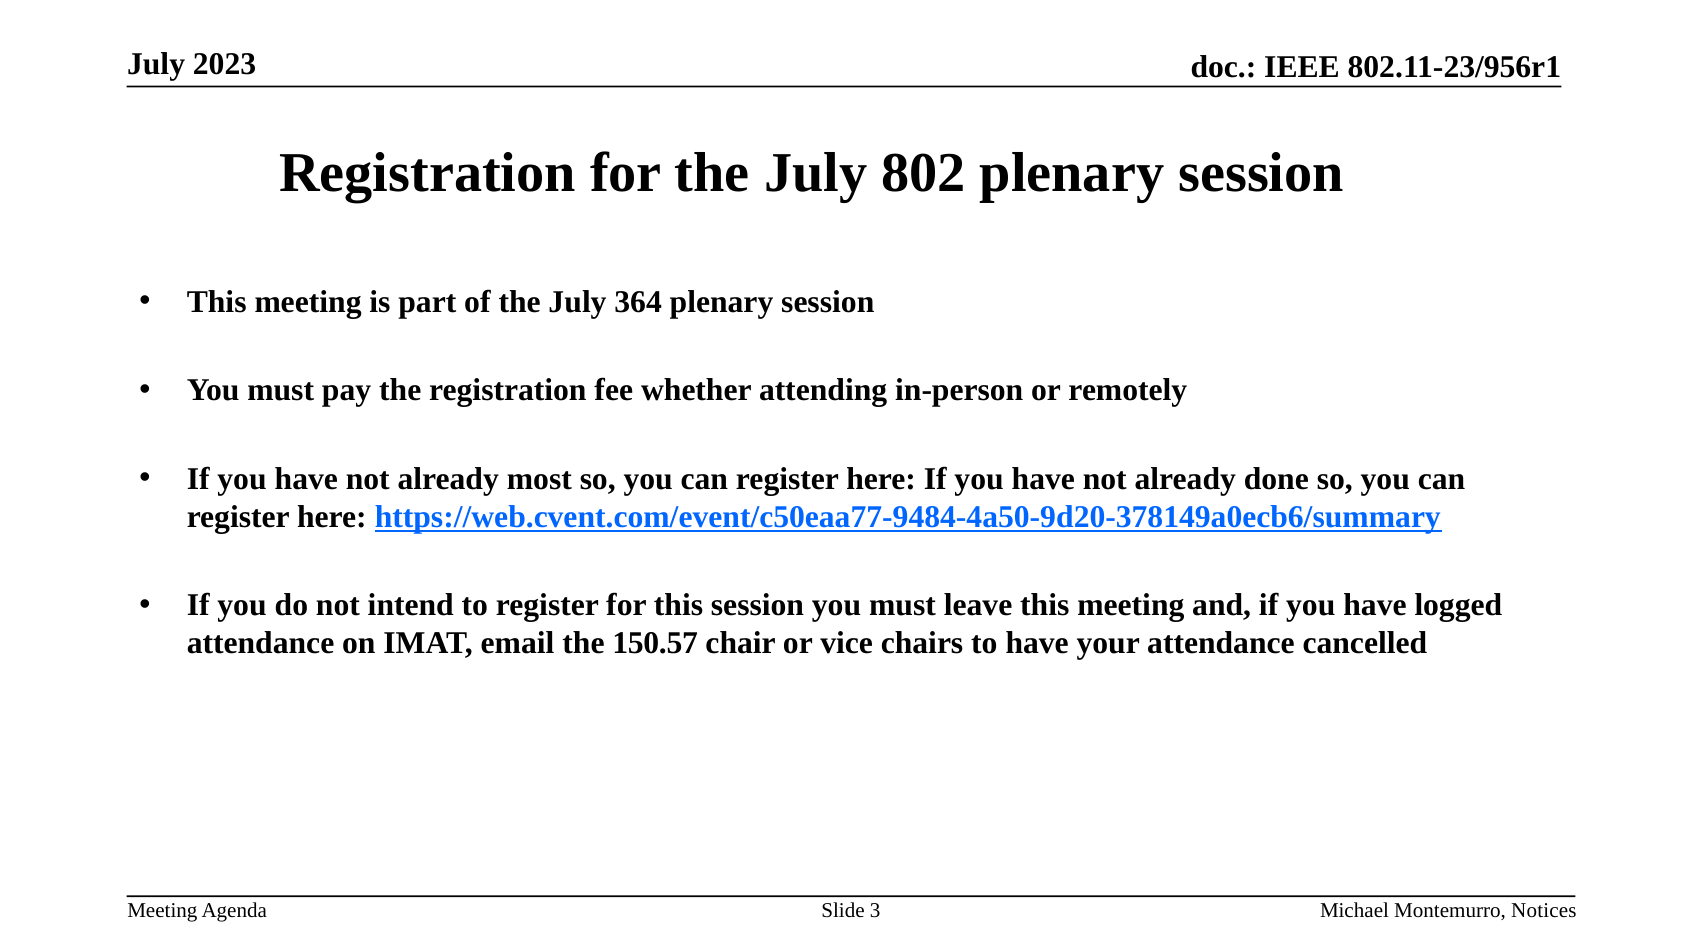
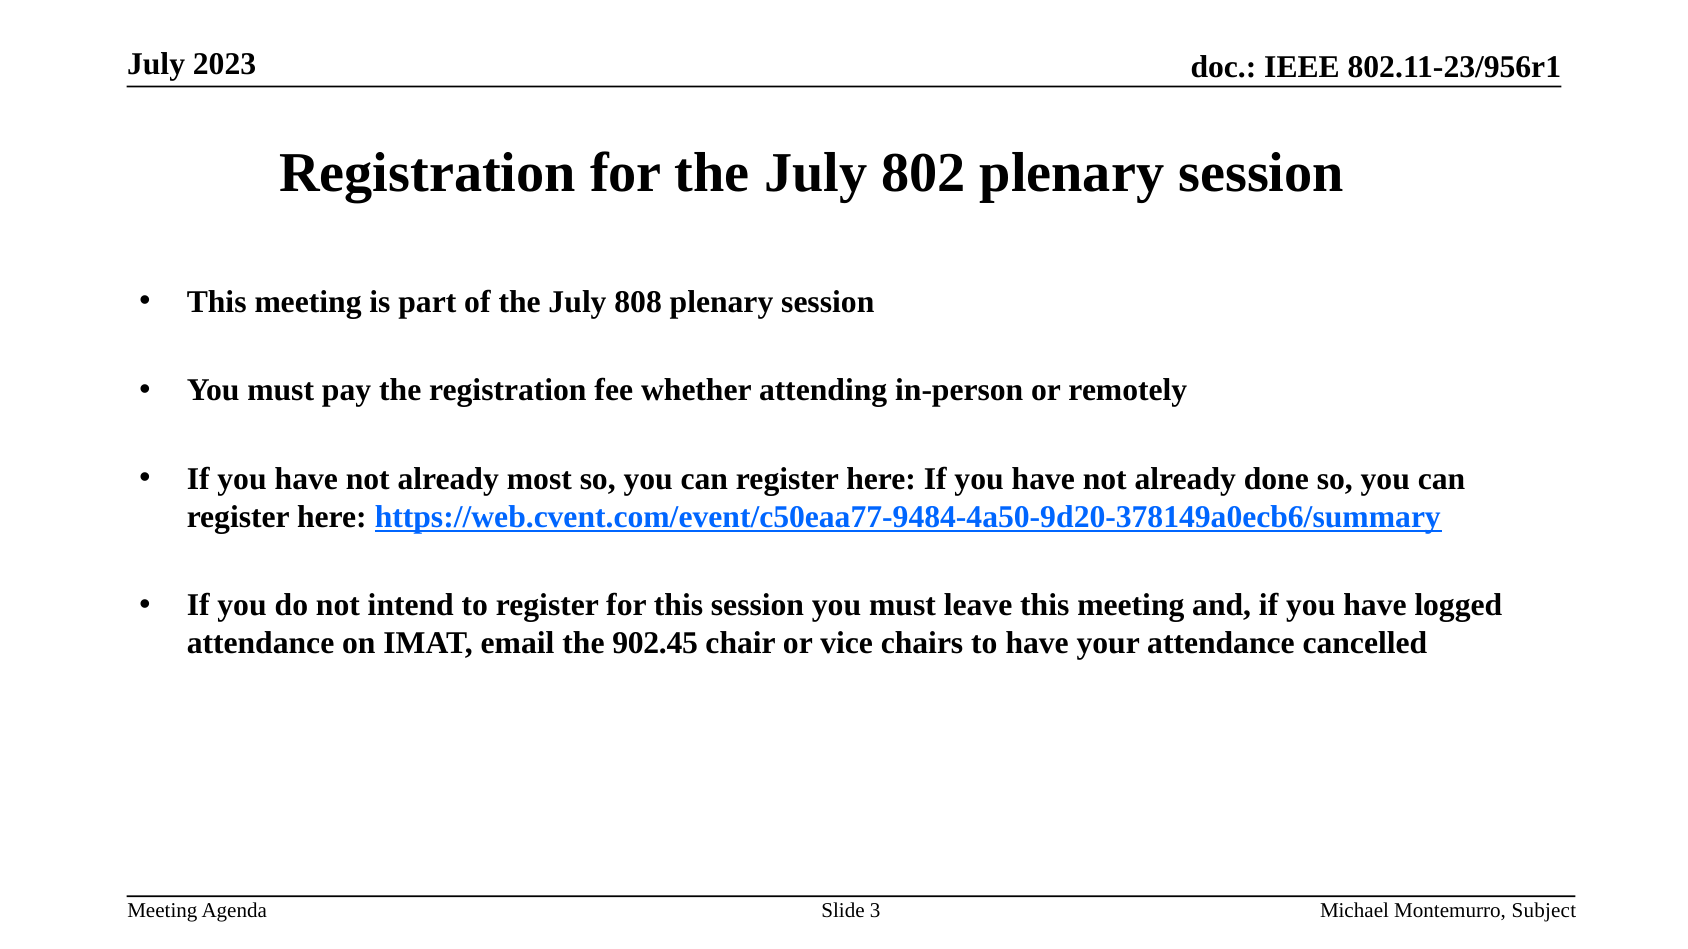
364: 364 -> 808 (638, 302)
150.57: 150.57 -> 902.45 (655, 644)
Notices: Notices -> Subject (1544, 911)
